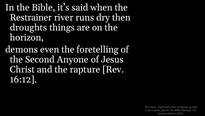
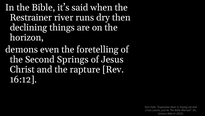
droughts: droughts -> declining (29, 27)
Anyone: Anyone -> Springs (73, 59)
